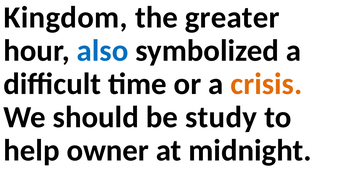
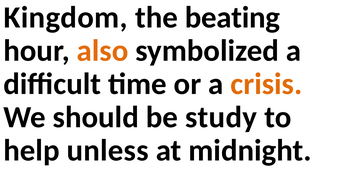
greater: greater -> beating (232, 17)
also colour: blue -> orange (103, 51)
owner: owner -> unless (108, 151)
